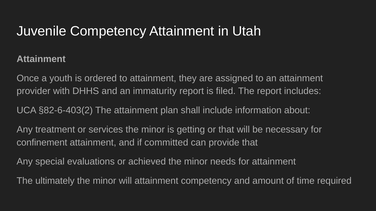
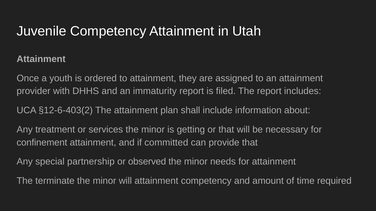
§82-6-403(2: §82-6-403(2 -> §12-6-403(2 (66, 111)
evaluations: evaluations -> partnership (91, 162)
achieved: achieved -> observed (147, 162)
ultimately: ultimately -> terminate (55, 181)
